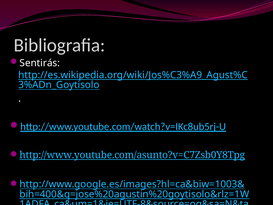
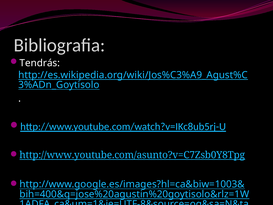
Sentirás: Sentirás -> Tendrás (40, 63)
